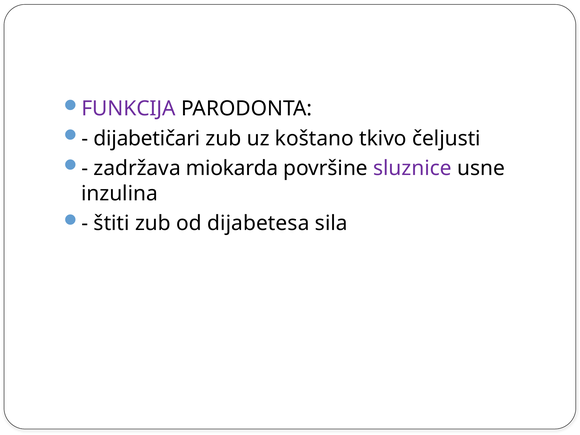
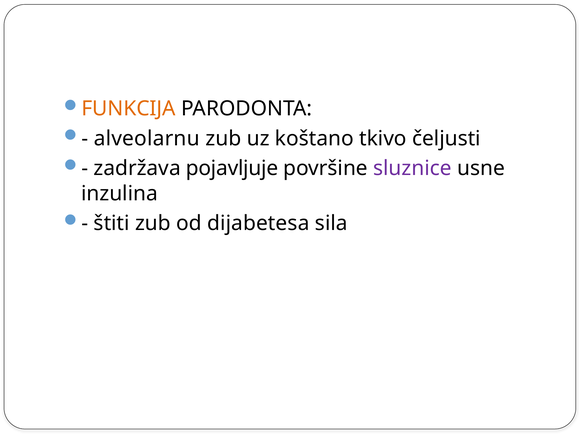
FUNKCIJA colour: purple -> orange (129, 109)
dijabetičari: dijabetičari -> alveolarnu (147, 139)
miokarda: miokarda -> pojavljuje (232, 168)
